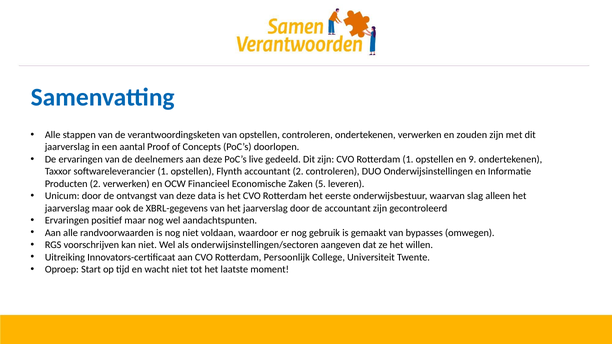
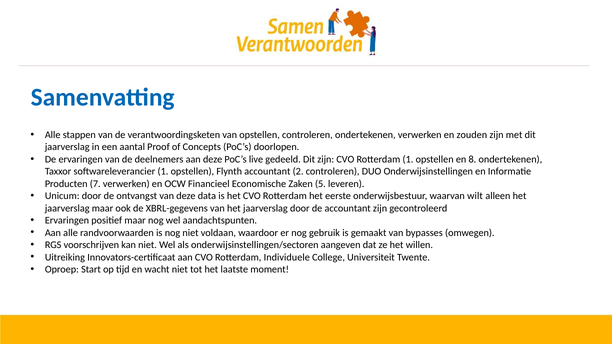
9: 9 -> 8 (472, 159)
Producten 2: 2 -> 7 (95, 184)
slag: slag -> wilt (475, 196)
Persoonlijk: Persoonlijk -> Individuele (287, 257)
